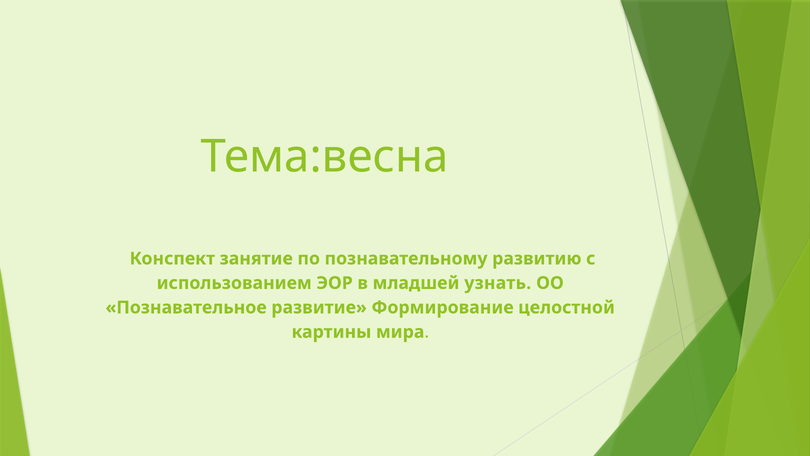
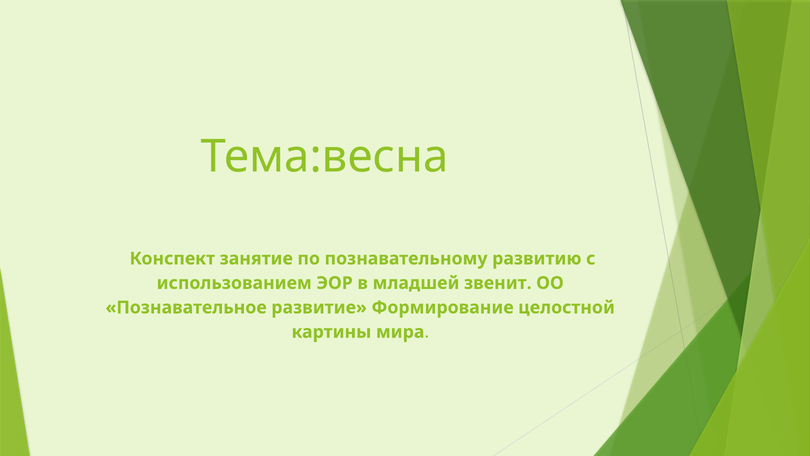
узнать: узнать -> звенит (498, 283)
